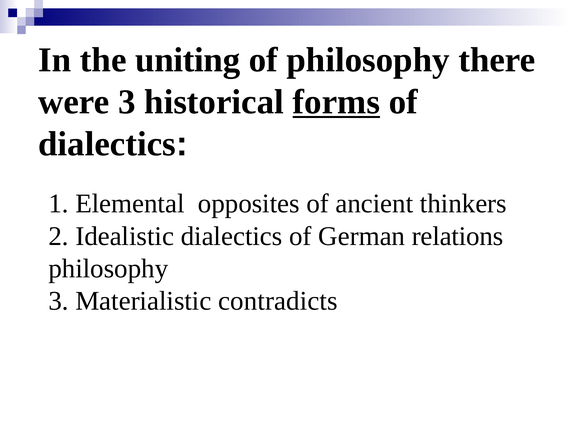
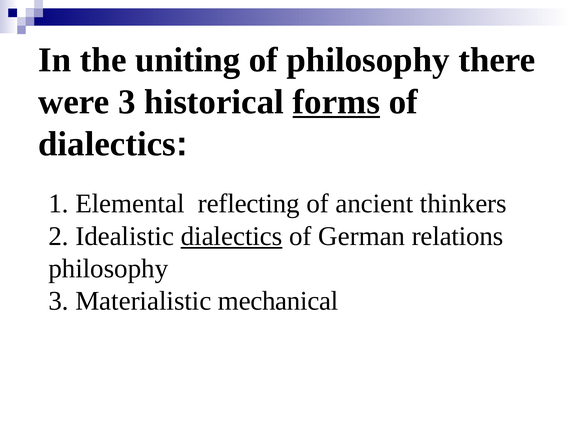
opposites: opposites -> reflecting (249, 204)
dialectics underline: none -> present (232, 236)
contradicts: contradicts -> mechanical (278, 301)
